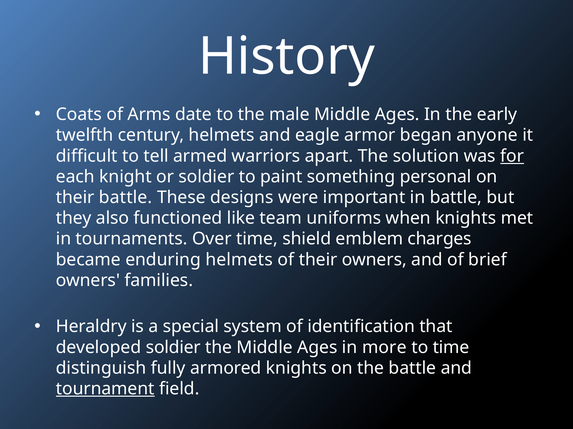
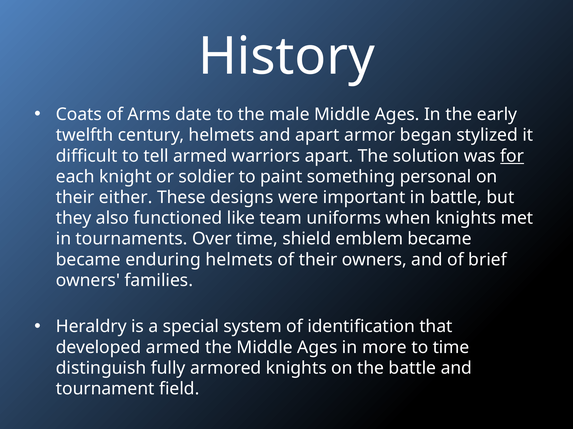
and eagle: eagle -> apart (317, 135)
anyone: anyone -> stylized (487, 135)
their battle: battle -> either (126, 198)
emblem charges: charges -> became (440, 239)
developed soldier: soldier -> armed (173, 348)
tournament underline: present -> none (105, 389)
